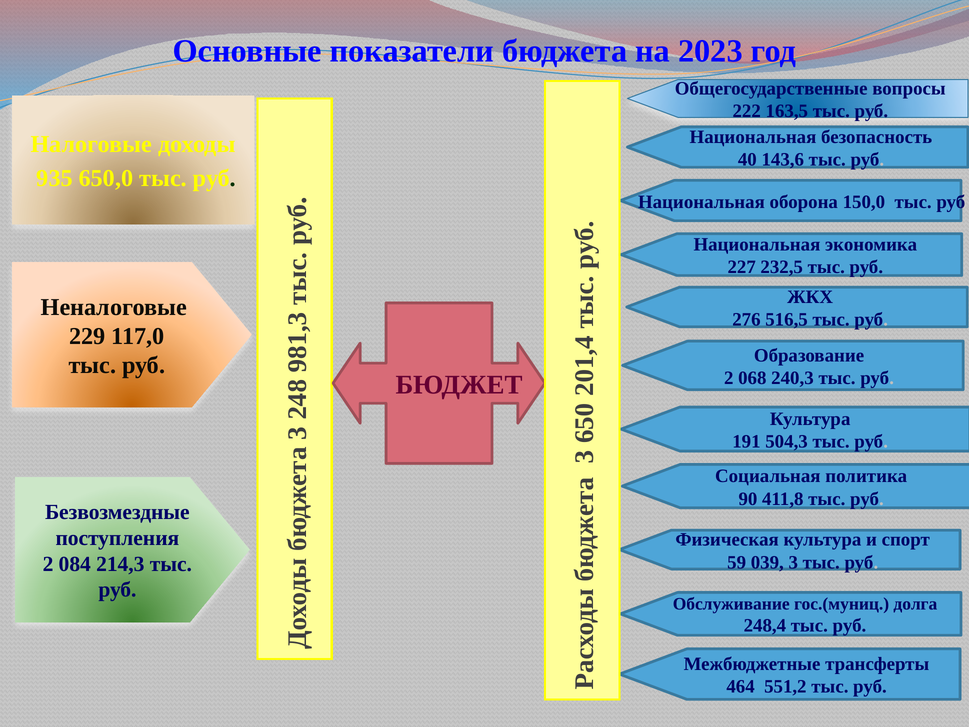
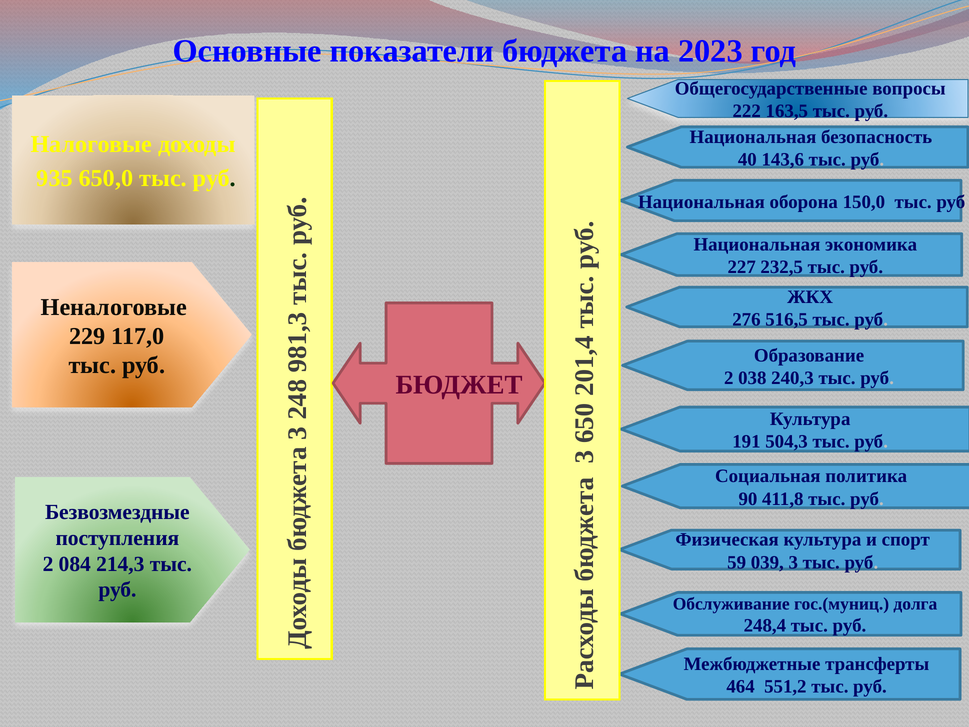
068: 068 -> 038 (752, 378)
